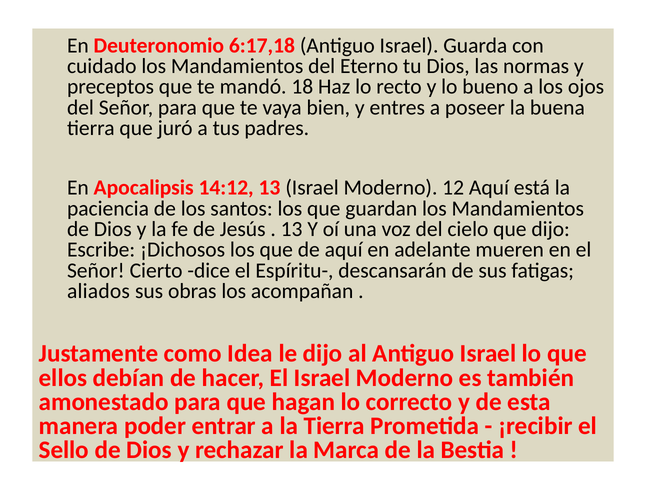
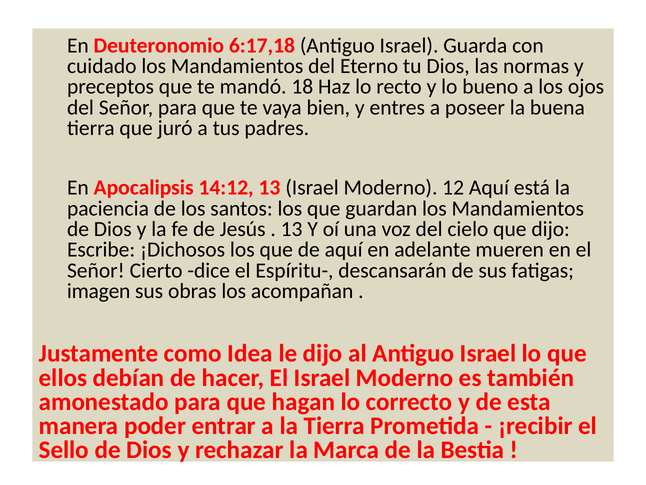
aliados: aliados -> imagen (99, 291)
